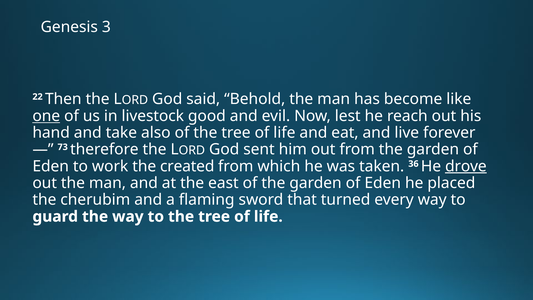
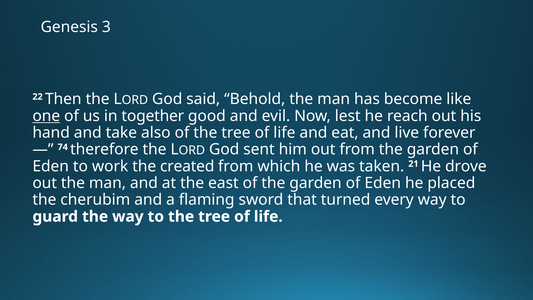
livestock: livestock -> together (153, 116)
73: 73 -> 74 (63, 147)
36: 36 -> 21 (413, 164)
drove underline: present -> none (466, 166)
